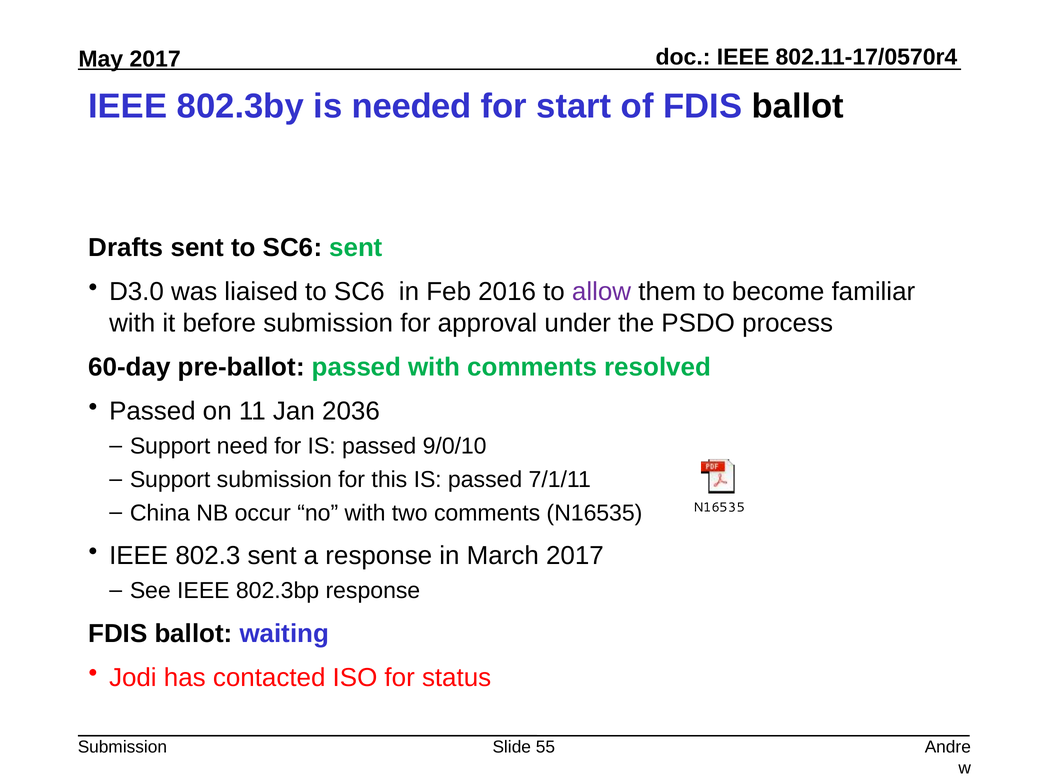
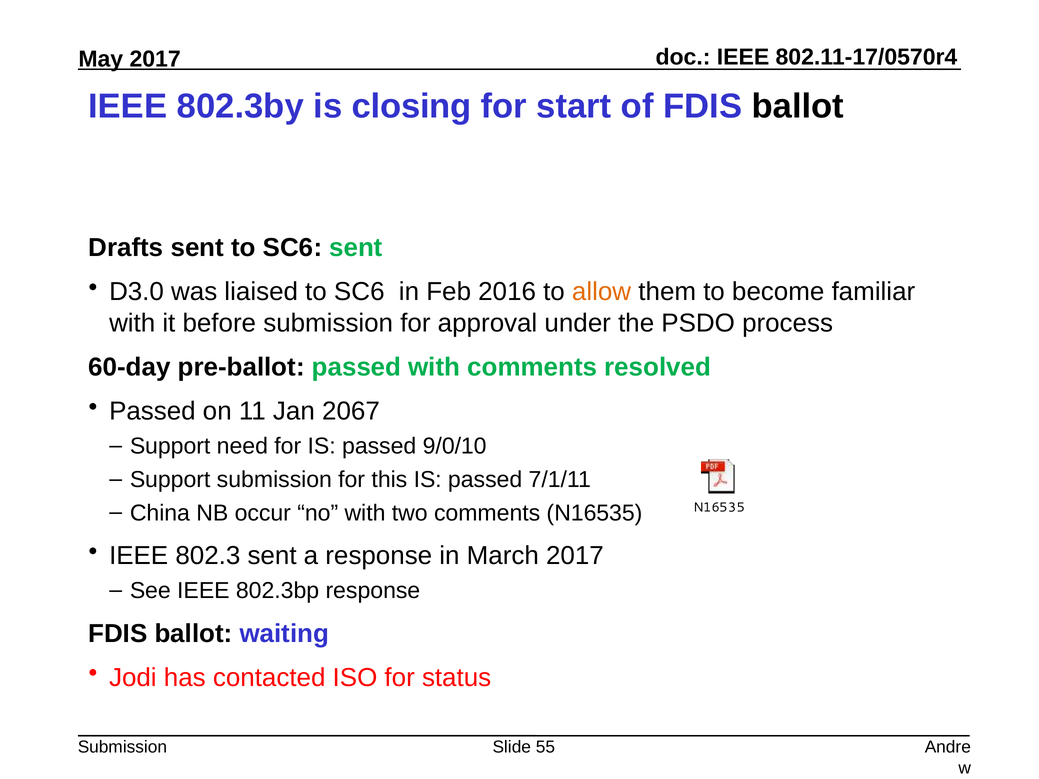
needed: needed -> closing (412, 106)
allow colour: purple -> orange (602, 292)
2036: 2036 -> 2067 (351, 411)
